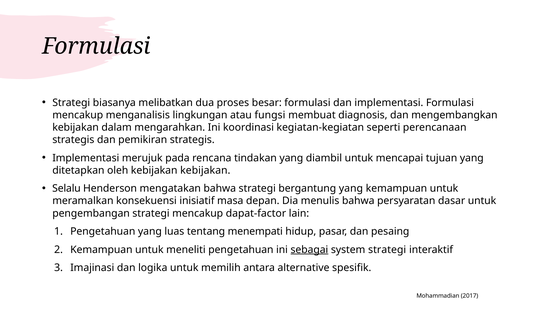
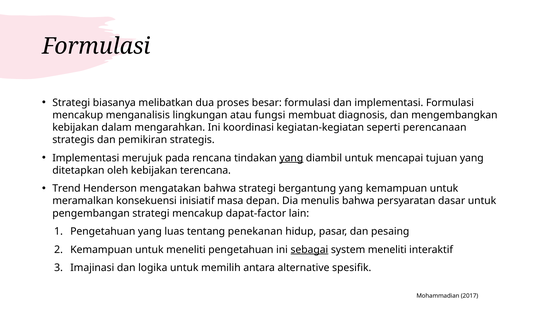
yang underline: none -> present (291, 158)
kebijakan kebijakan: kebijakan -> terencana (205, 170)
Selalu: Selalu -> Trend (66, 188)
menempati: menempati -> penekanan (255, 231)
system strategi: strategi -> meneliti (387, 250)
